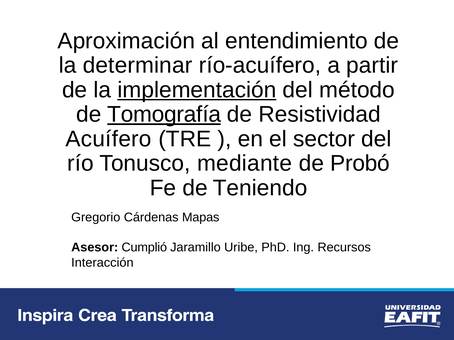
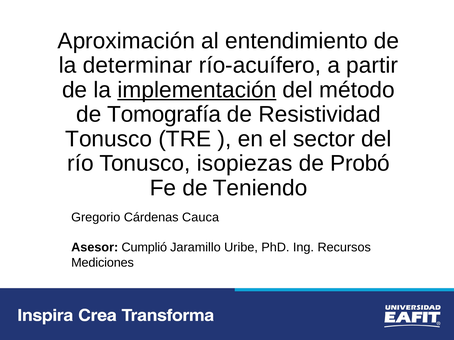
Tomografía underline: present -> none (164, 115)
Acuífero: Acuífero -> Tonusco (109, 139)
mediante: mediante -> isopiezas (245, 164)
Mapas: Mapas -> Cauca (201, 218)
Interacción: Interacción -> Mediciones (103, 263)
